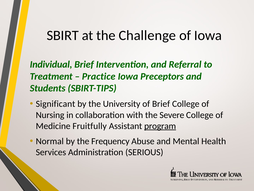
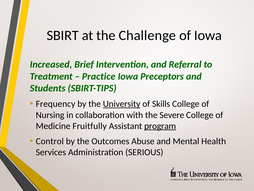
Individual: Individual -> Increased (51, 64)
Significant: Significant -> Frequency (56, 104)
University underline: none -> present (122, 104)
of Brief: Brief -> Skills (161, 104)
Normal: Normal -> Control (50, 141)
Frequency: Frequency -> Outcomes (110, 141)
